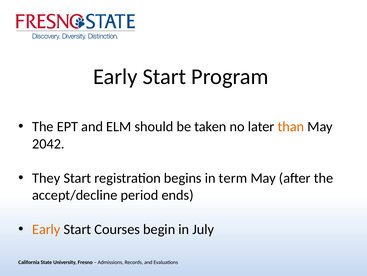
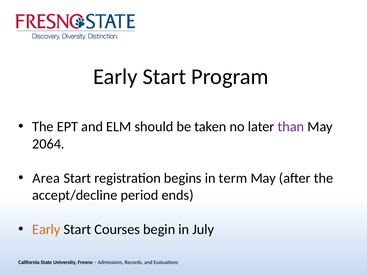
than colour: orange -> purple (291, 126)
2042: 2042 -> 2064 (48, 143)
They: They -> Area (46, 178)
